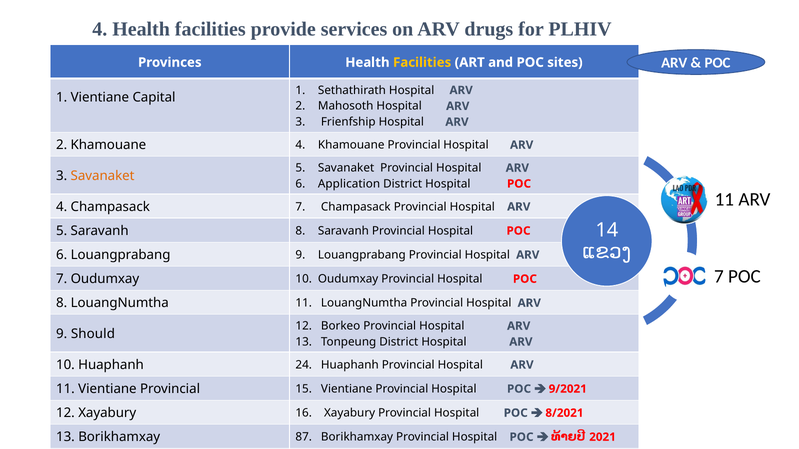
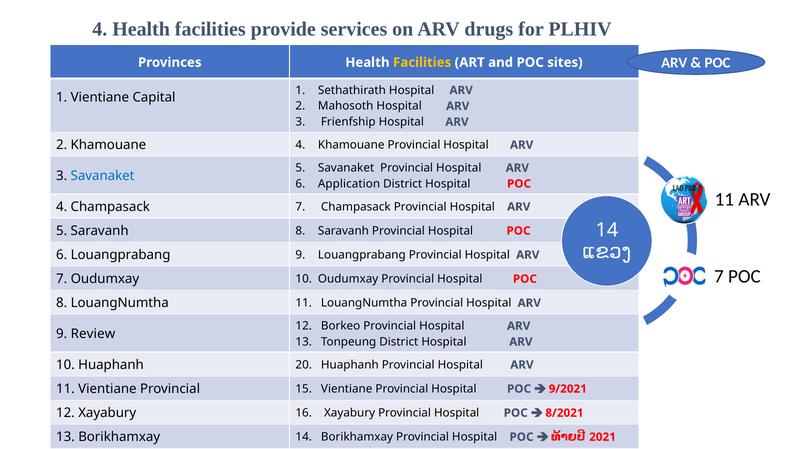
Savanaket colour: orange -> blue (103, 176)
Should: Should -> Review (93, 334)
24: 24 -> 20 (304, 365)
Borikhamxay 87: 87 -> 14 (304, 437)
